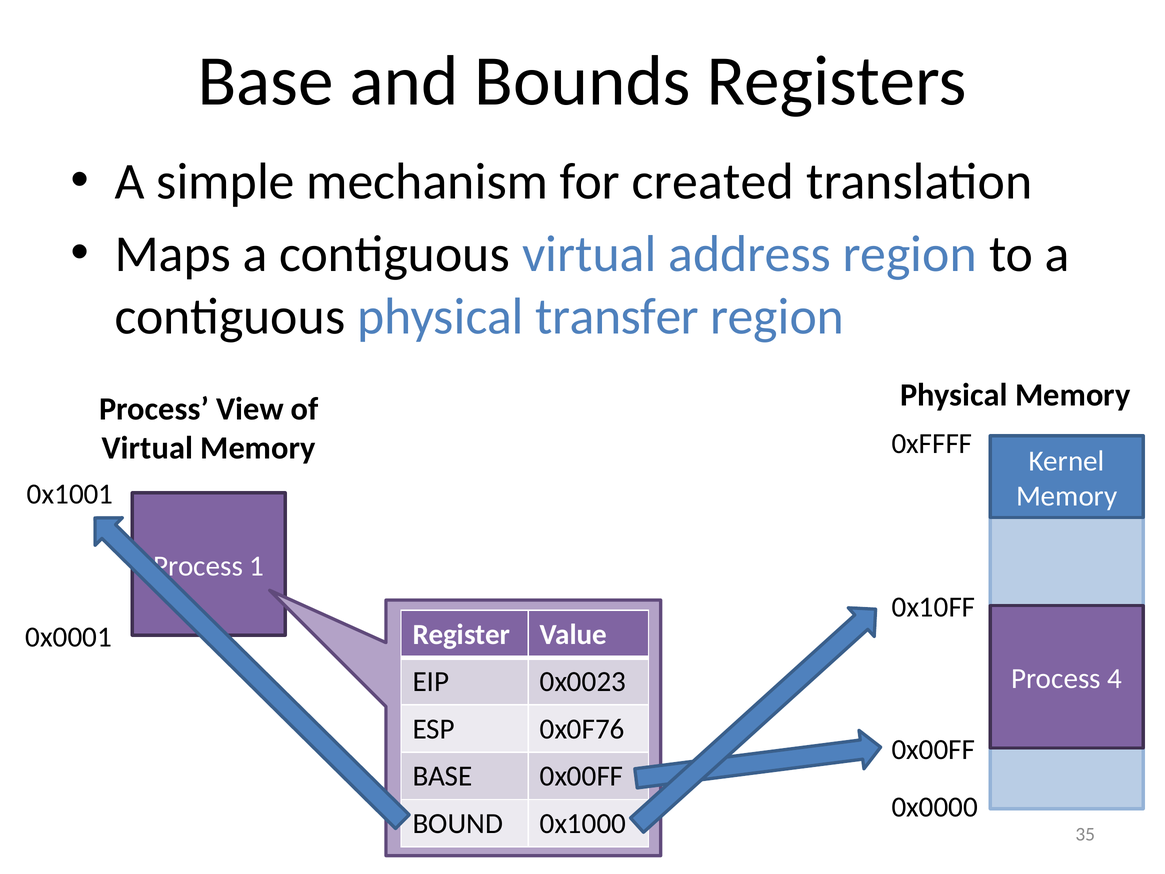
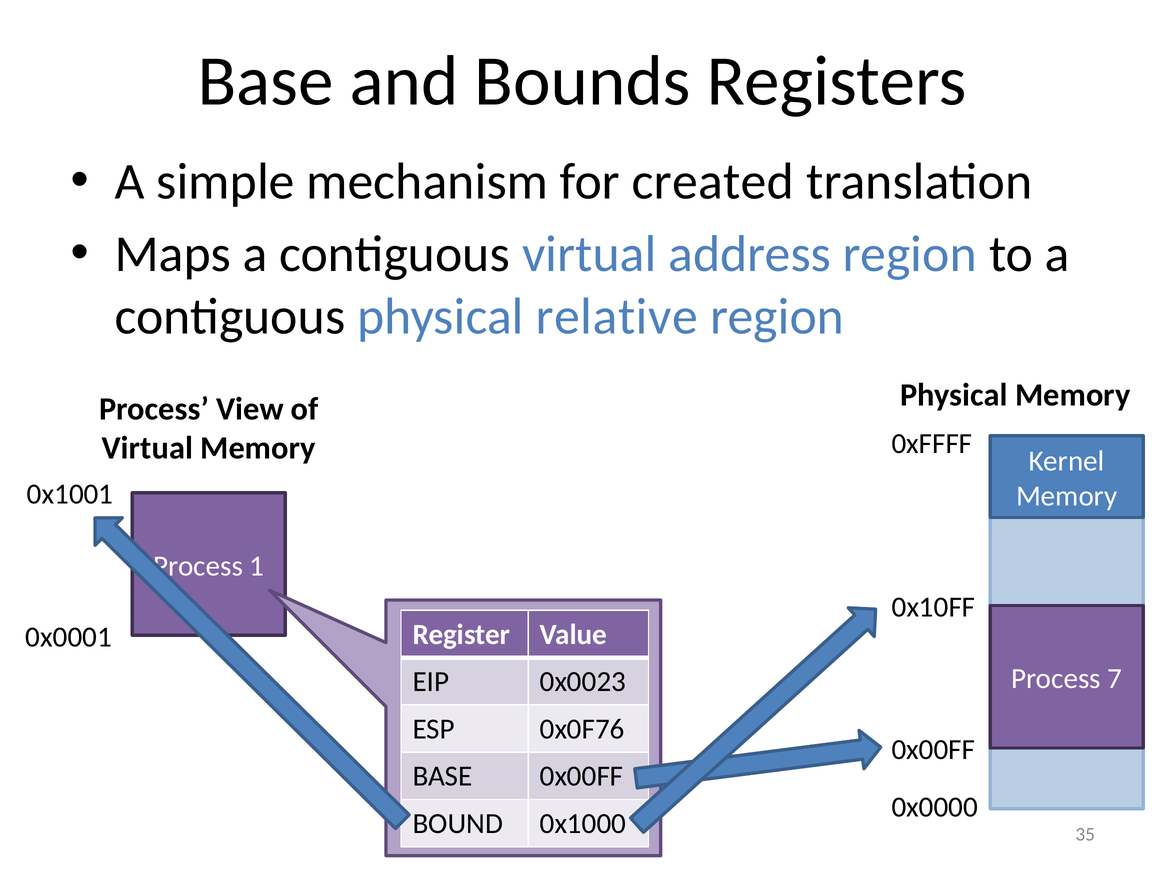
transfer: transfer -> relative (617, 316)
4: 4 -> 7 (1115, 679)
